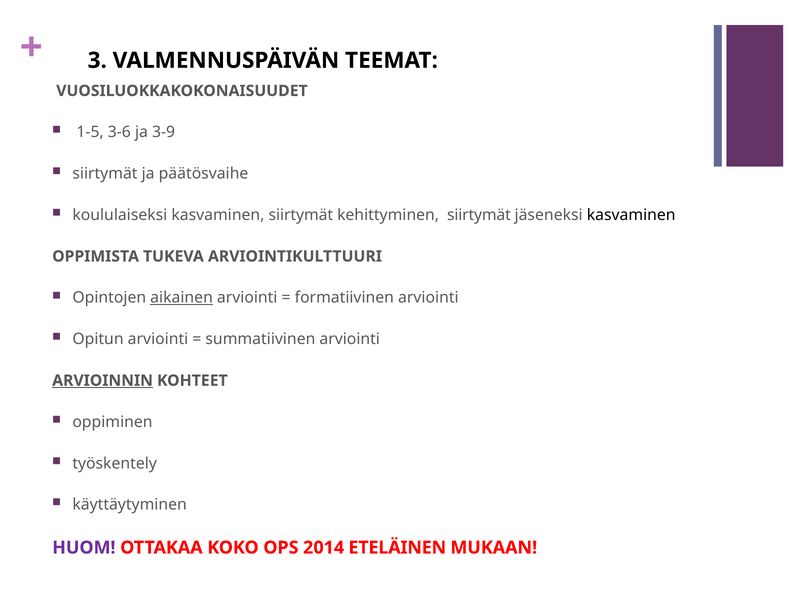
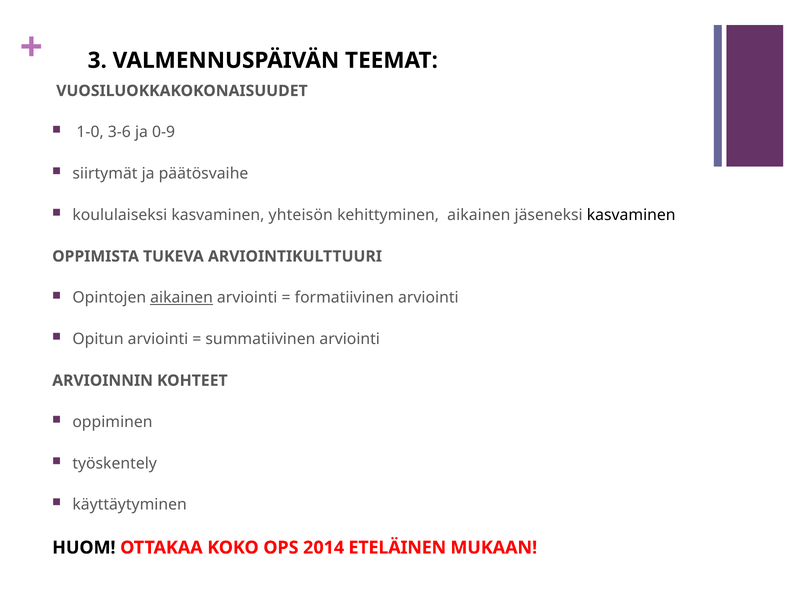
1-5: 1-5 -> 1-0 (90, 132)
3-9: 3-9 -> 0-9 (164, 132)
kasvaminen siirtymät: siirtymät -> yhteisön (301, 215)
kehittyminen siirtymät: siirtymät -> aikainen (479, 215)
ARVIOINNIN underline: present -> none (103, 380)
HUOM colour: purple -> black (84, 547)
